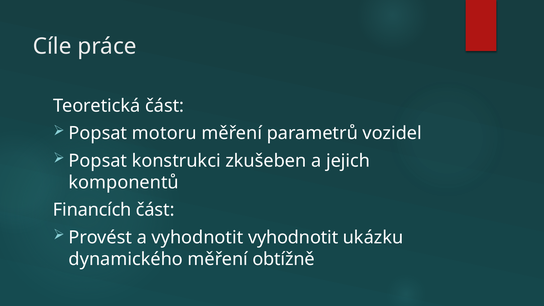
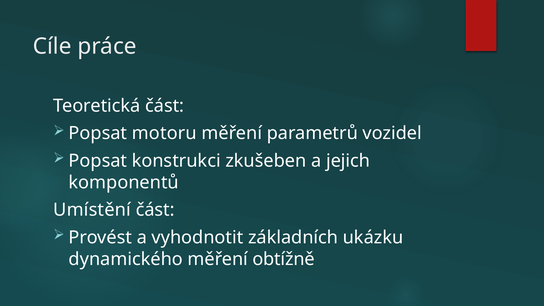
Financích: Financích -> Umístění (92, 210)
vyhodnotit vyhodnotit: vyhodnotit -> základních (293, 237)
